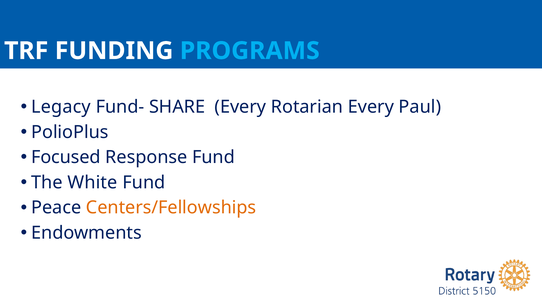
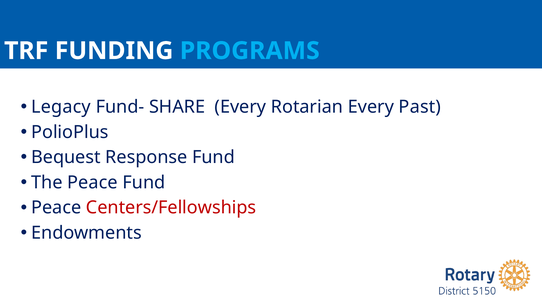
Paul: Paul -> Past (420, 107)
Focused: Focused -> Bequest (66, 157)
The White: White -> Peace (93, 182)
Centers/Fellowships colour: orange -> red (171, 208)
